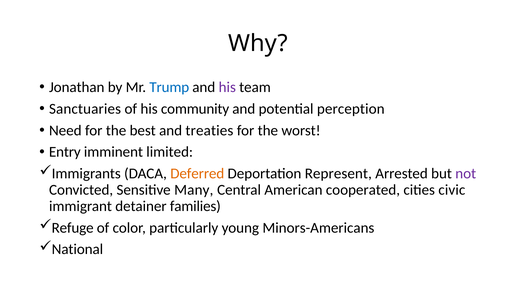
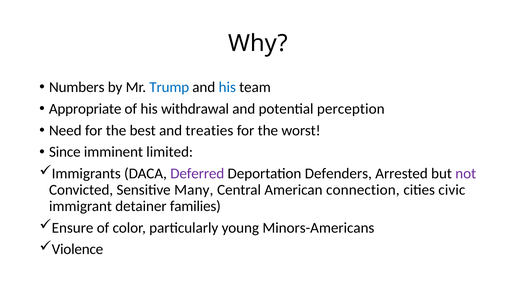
Jonathan: Jonathan -> Numbers (77, 87)
his colour: purple -> blue (227, 87)
Sanctuaries: Sanctuaries -> Appropriate (85, 109)
community: community -> withdrawal (195, 109)
Entry: Entry -> Since (65, 152)
Deferred colour: orange -> purple (197, 174)
Represent: Represent -> Defenders (338, 174)
cooperated: cooperated -> connection (363, 190)
Refuge: Refuge -> Ensure (73, 228)
National: National -> Violence (77, 250)
